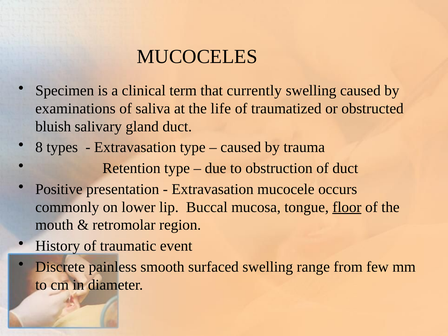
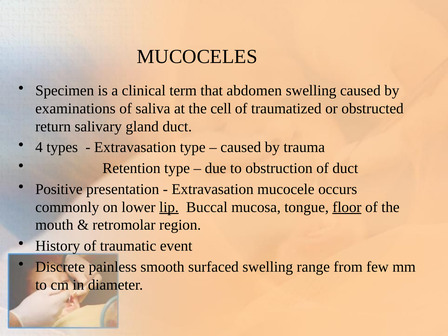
currently: currently -> abdomen (254, 91)
life: life -> cell (221, 109)
bluish: bluish -> return (53, 126)
8: 8 -> 4 (39, 147)
lip underline: none -> present (169, 207)
